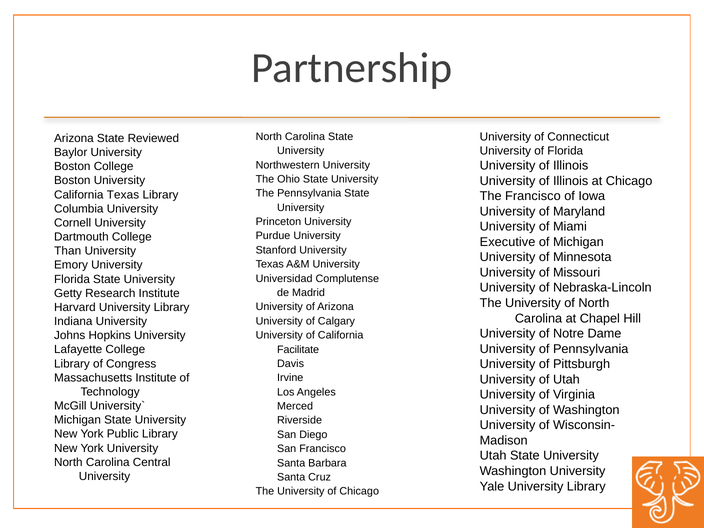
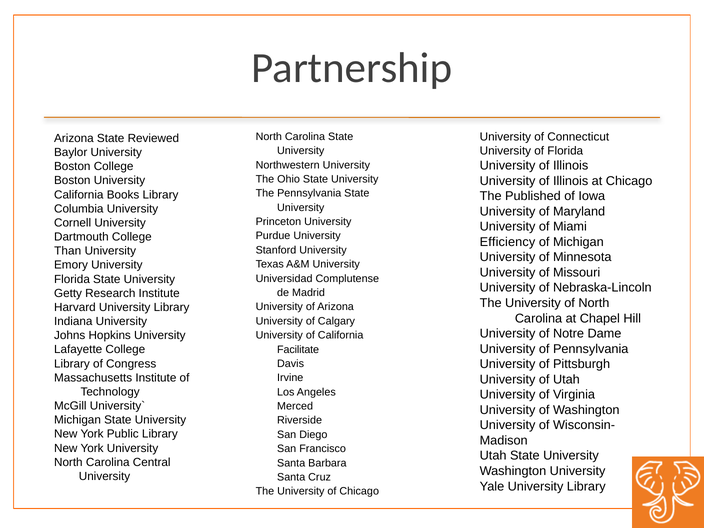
California Texas: Texas -> Books (123, 195)
The Francisco: Francisco -> Published (533, 196)
Executive: Executive -> Efficiency (508, 242)
